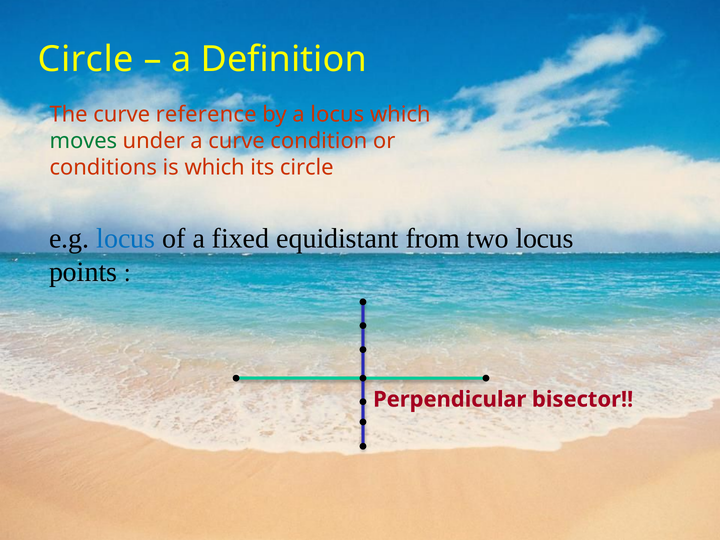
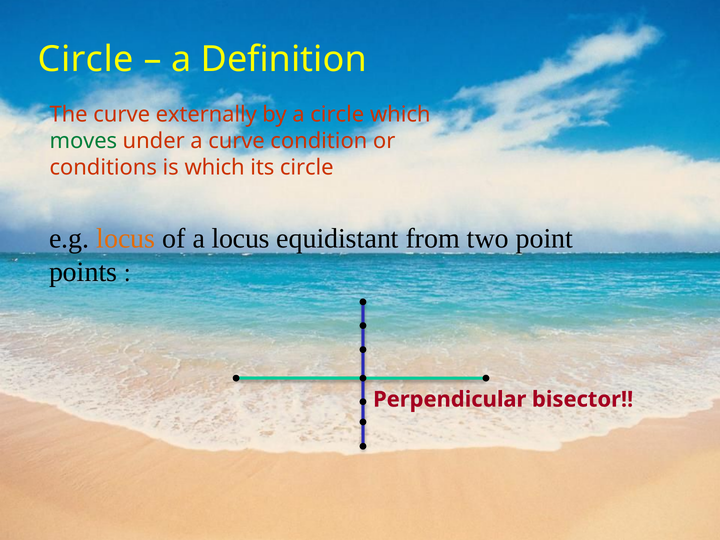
reference: reference -> externally (206, 115)
a locus: locus -> circle (337, 115)
locus colour: blue -> orange (126, 238)
a fixed: fixed -> locus (241, 238)
two locus: locus -> point (545, 238)
